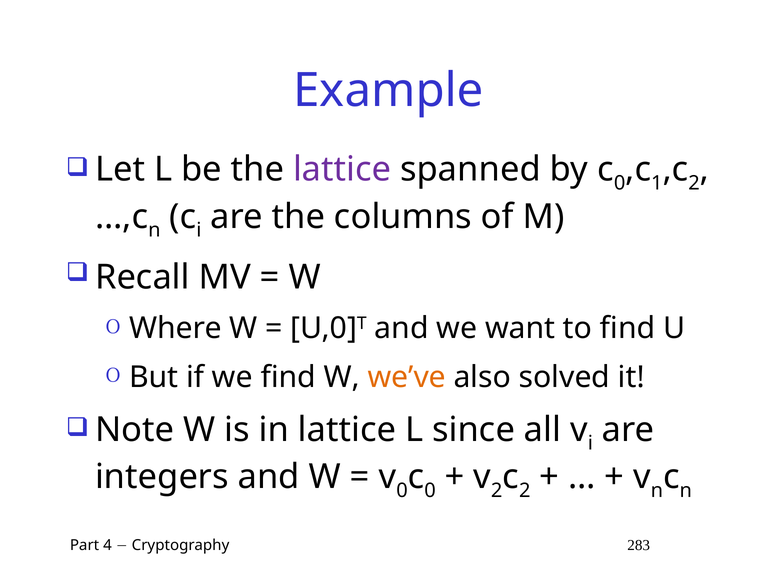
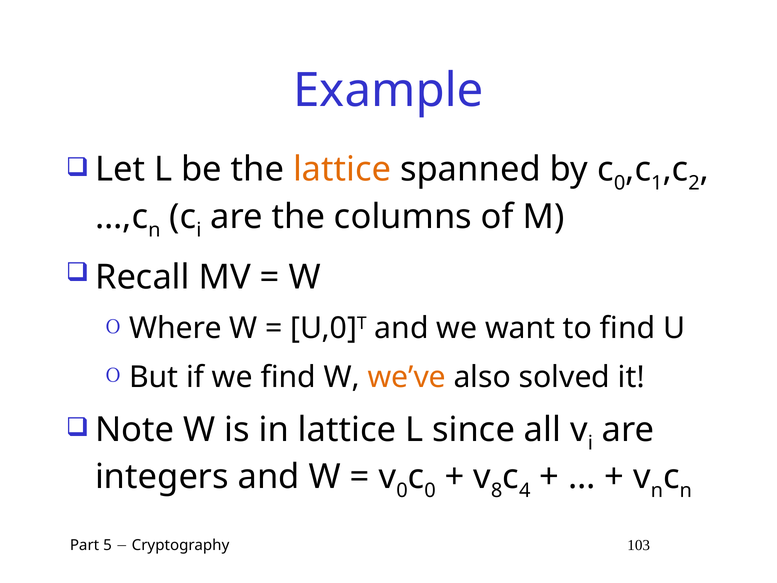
lattice colour: purple -> orange (342, 169)
2: 2 -> 8 (497, 490)
2: 2 -> 4 (525, 490)
4: 4 -> 5 (107, 545)
283: 283 -> 103 (639, 545)
